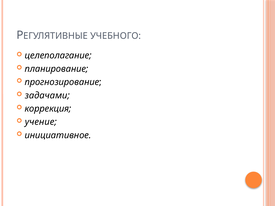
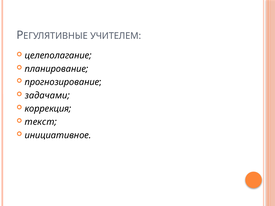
УЧЕБНОГО: УЧЕБНОГО -> УЧИТЕЛЕМ (116, 36)
учение: учение -> текст (41, 122)
